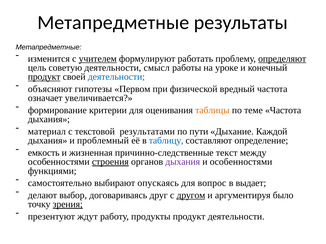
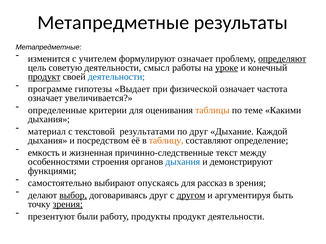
учителем underline: present -> none (98, 59)
формулируют работать: работать -> означает (195, 59)
уроке underline: none -> present (227, 68)
объясняют: объясняют -> программе (50, 89)
Первом: Первом -> Выдает (132, 89)
физической вредный: вредный -> означает (237, 89)
формирование: формирование -> определенные (57, 110)
теме Частота: Частота -> Какими (283, 110)
по пути: пути -> друг (199, 132)
проблемный: проблемный -> посредством (103, 141)
таблицу colour: blue -> orange (166, 141)
строения underline: present -> none (110, 162)
дыхания colour: purple -> blue (183, 162)
и особенностями: особенностями -> демонстрируют (241, 162)
вопрос: вопрос -> рассказ (212, 183)
в выдает: выдает -> зрения (251, 183)
выбор underline: none -> present (73, 196)
было: было -> быть (283, 196)
ждут: ждут -> были (88, 217)
